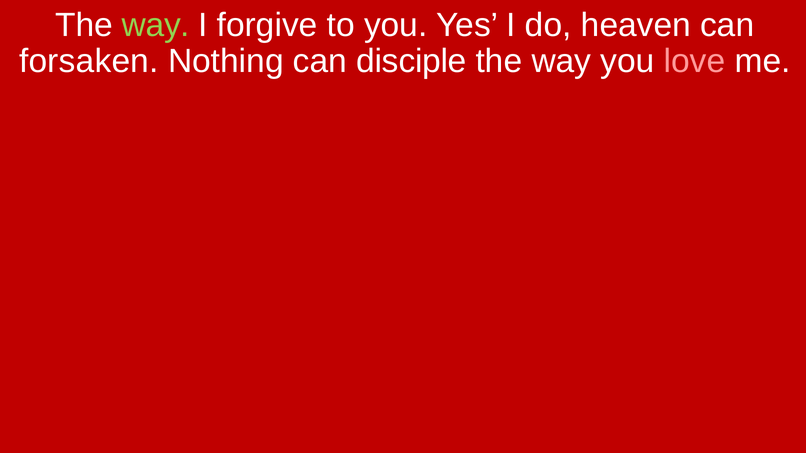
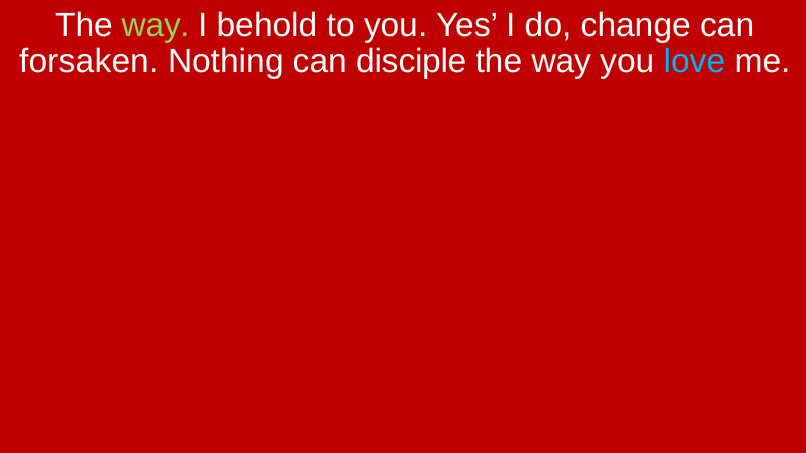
forgive: forgive -> behold (267, 25)
heaven: heaven -> change (636, 25)
love colour: pink -> light blue (695, 61)
